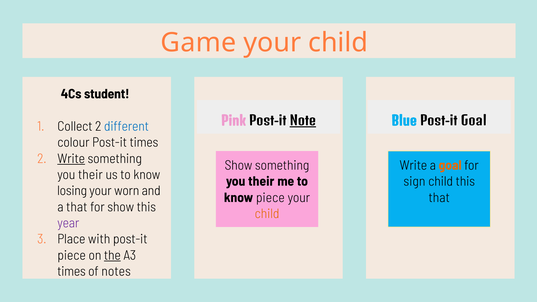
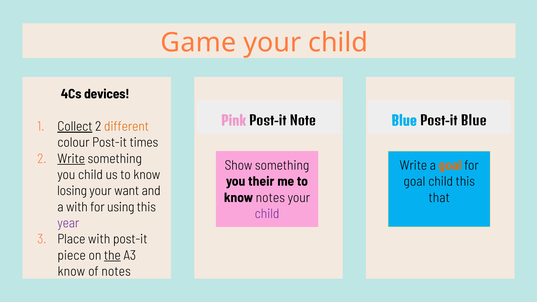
student: student -> devices (107, 94)
Note underline: present -> none (303, 121)
Post-it Goal: Goal -> Blue (474, 121)
Collect underline: none -> present (75, 126)
different colour: blue -> orange (126, 126)
their: their -> child (90, 175)
sign: sign -> goal (414, 182)
worn: worn -> want (127, 191)
know piece: piece -> notes (270, 198)
a that: that -> with (77, 207)
for show: show -> using (121, 207)
child colour: orange -> purple (267, 214)
times: times -> know (71, 271)
